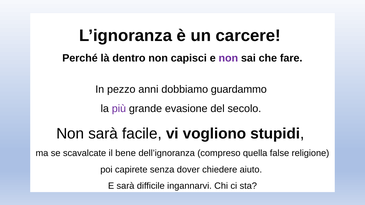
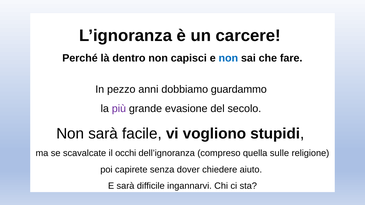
non colour: purple -> blue (228, 58)
bene: bene -> occhi (126, 153)
false: false -> sulle (279, 153)
